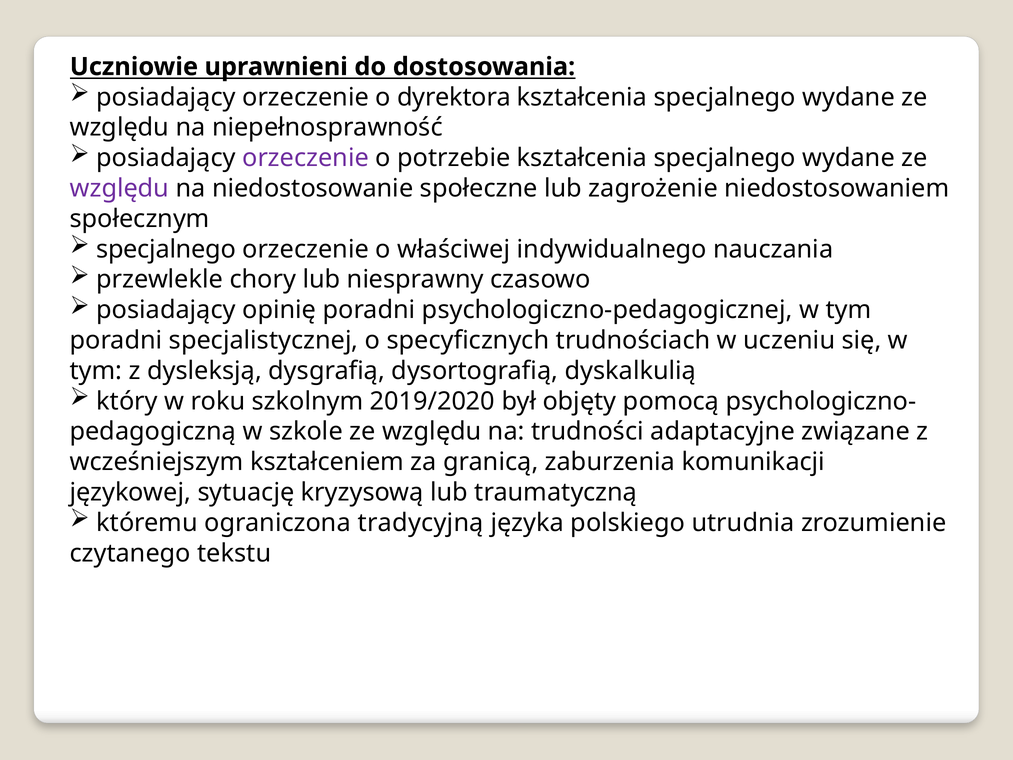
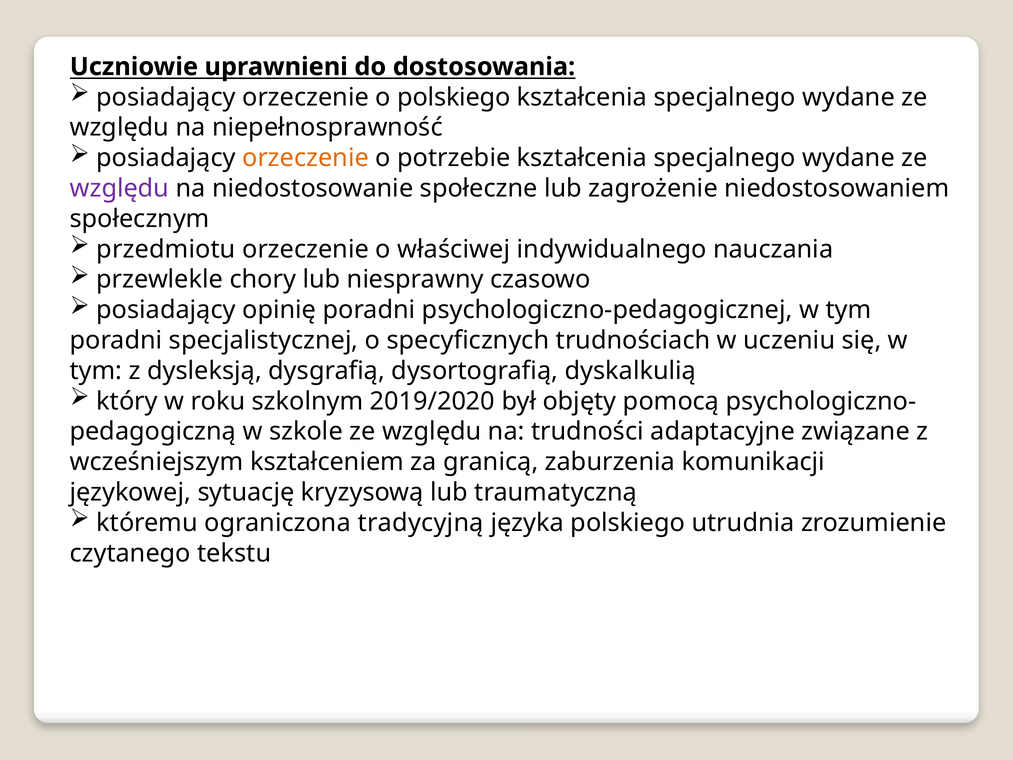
o dyrektora: dyrektora -> polskiego (454, 97)
orzeczenie colour: purple -> orange (306, 158)
specjalnego: specjalnego -> przedmiotu (166, 249)
